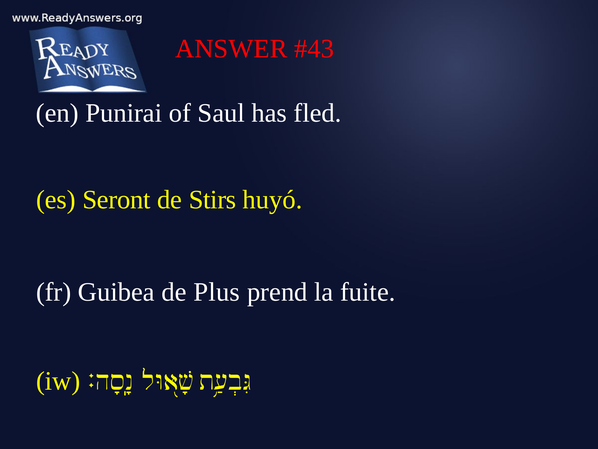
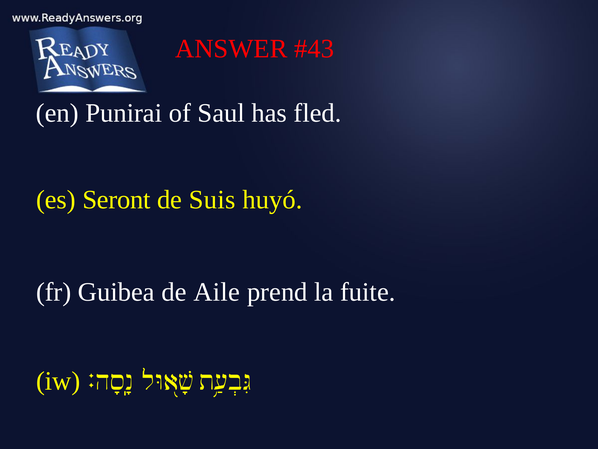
Stirs: Stirs -> Suis (212, 200)
Plus: Plus -> Aile (217, 292)
